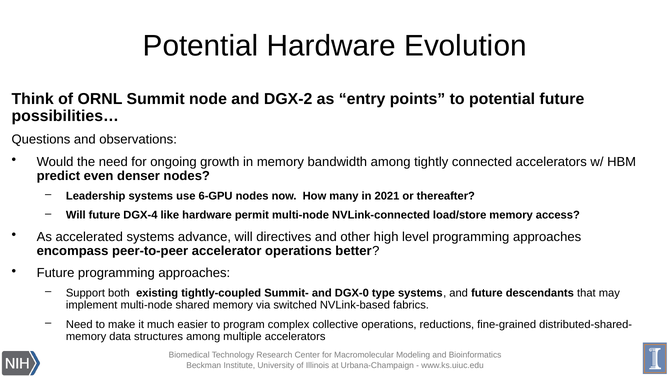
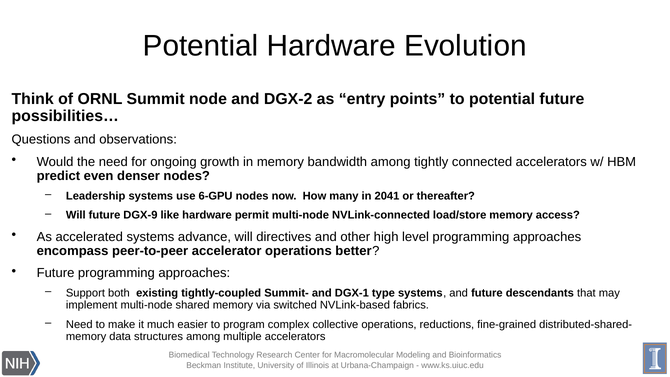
2021: 2021 -> 2041 (387, 196)
DGX-4: DGX-4 -> DGX-9 (140, 215)
DGX-0: DGX-0 -> DGX-1 (352, 293)
